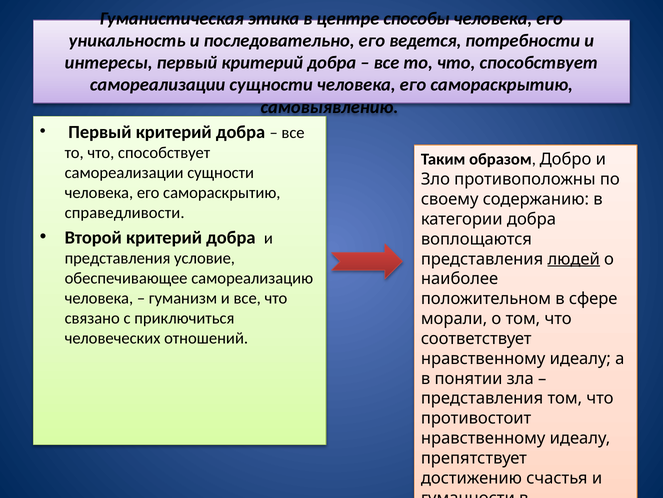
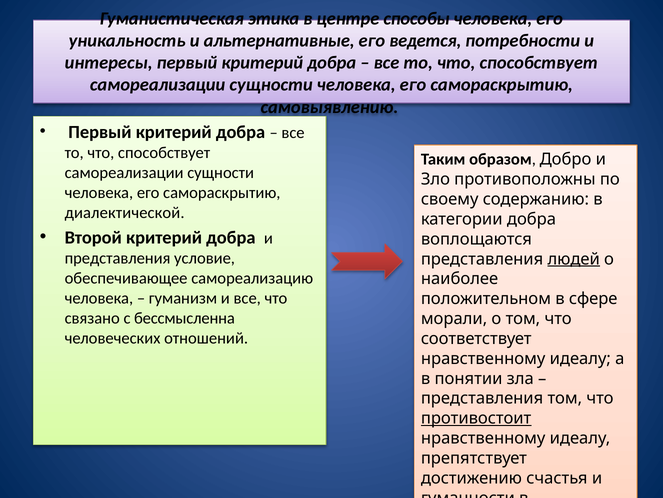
последовательно: последовательно -> альтернативные (279, 41)
справедливости: справедливости -> диалектической (125, 212)
приключиться: приключиться -> бессмысленна (184, 318)
противостоит underline: none -> present (476, 418)
